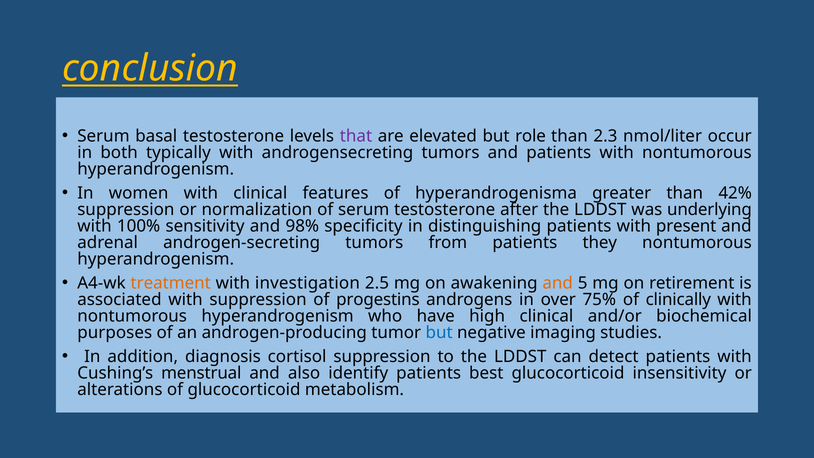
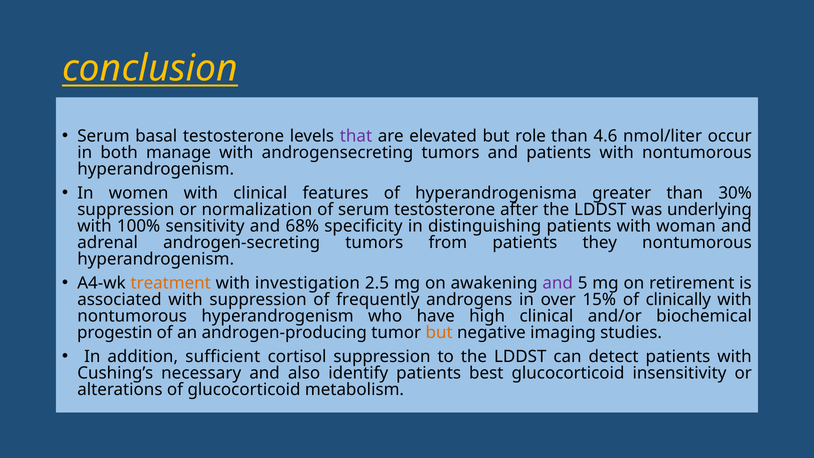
2.3: 2.3 -> 4.6 (605, 136)
typically: typically -> manage (178, 152)
42%: 42% -> 30% (735, 193)
98%: 98% -> 68% (302, 226)
present: present -> woman (686, 226)
and colour: orange -> purple (558, 283)
progestins: progestins -> frequently (378, 300)
75%: 75% -> 15% (599, 300)
purposes: purposes -> progestin (115, 333)
but colour: blue -> orange (439, 333)
diagnosis: diagnosis -> sufficient (223, 357)
menstrual: menstrual -> necessary (201, 373)
